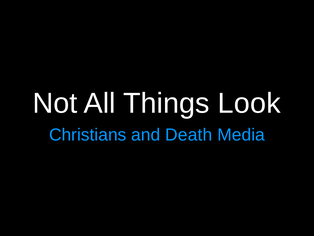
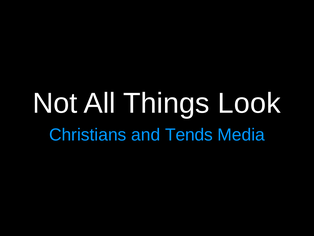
Death: Death -> Tends (189, 135)
